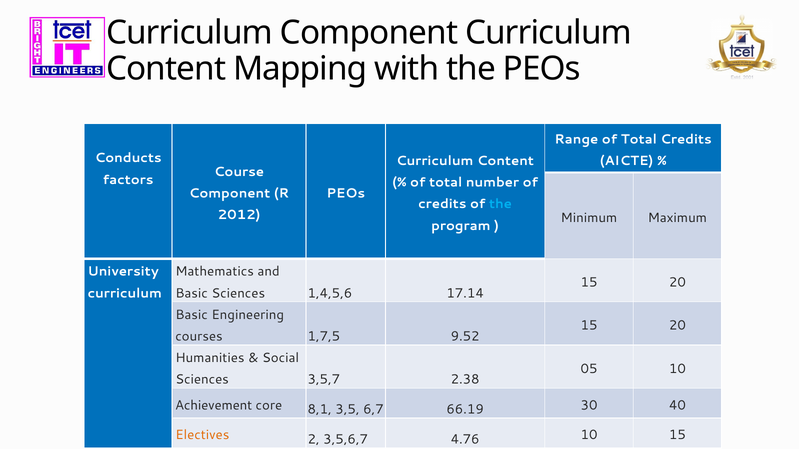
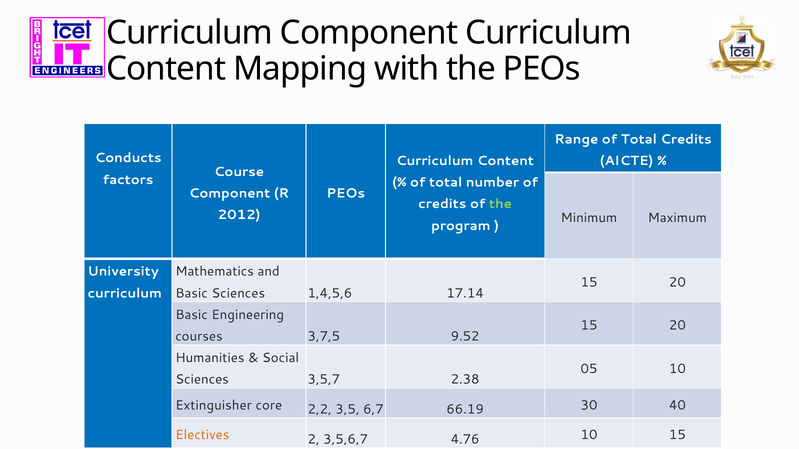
the colour: light blue -> light green (500, 204)
1,7,5: 1,7,5 -> 3,7,5 (324, 337)
Achievement: Achievement -> Extinguisher (214, 406)
8,1: 8,1 -> 2,2 (320, 410)
